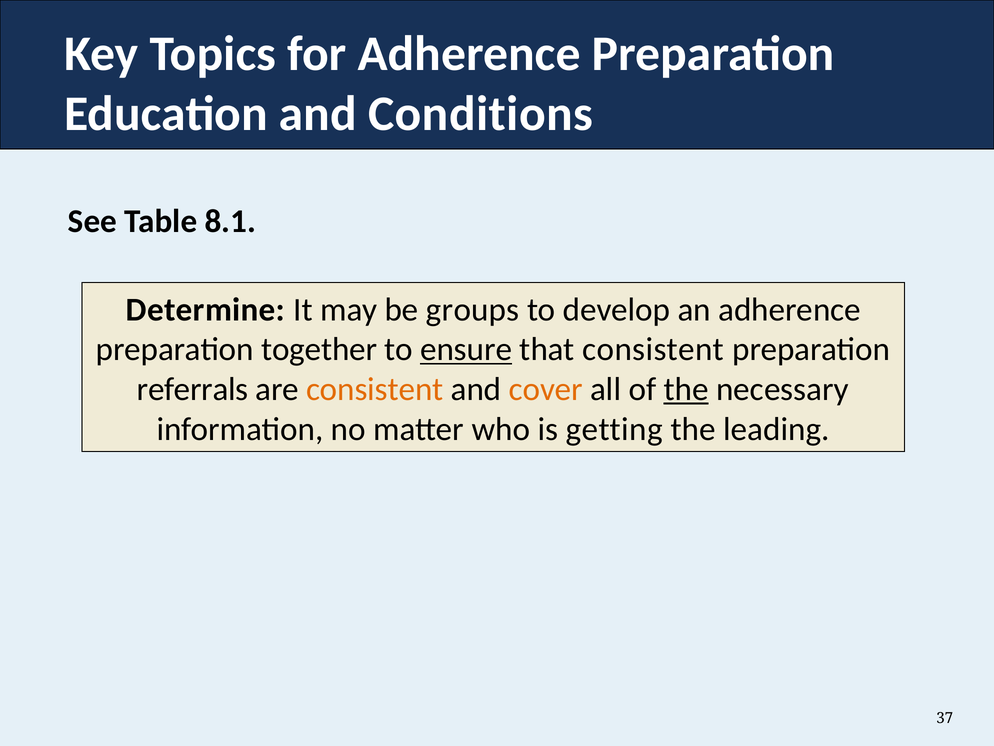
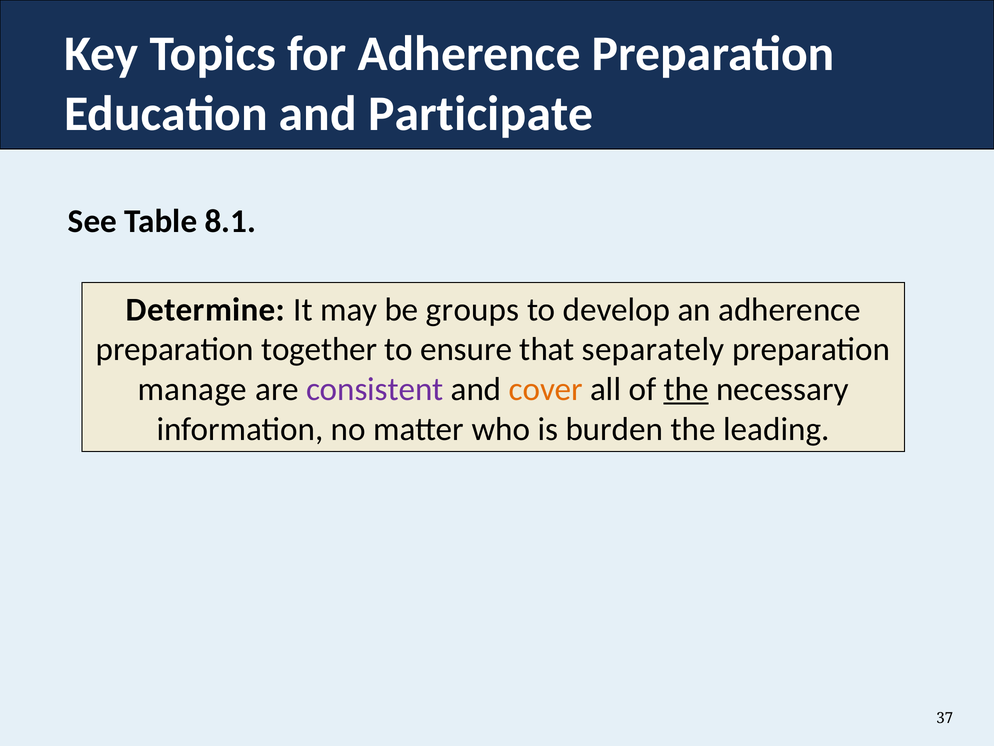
Conditions: Conditions -> Participate (481, 114)
ensure underline: present -> none (466, 349)
that consistent: consistent -> separately (653, 349)
referrals: referrals -> manage (192, 389)
consistent colour: orange -> purple (375, 389)
getting: getting -> burden (614, 429)
